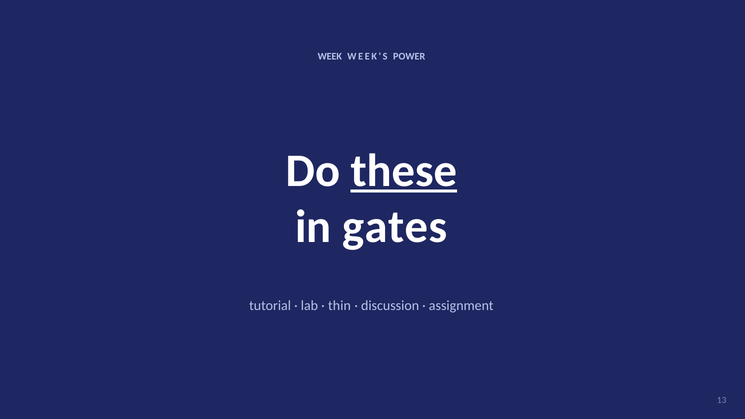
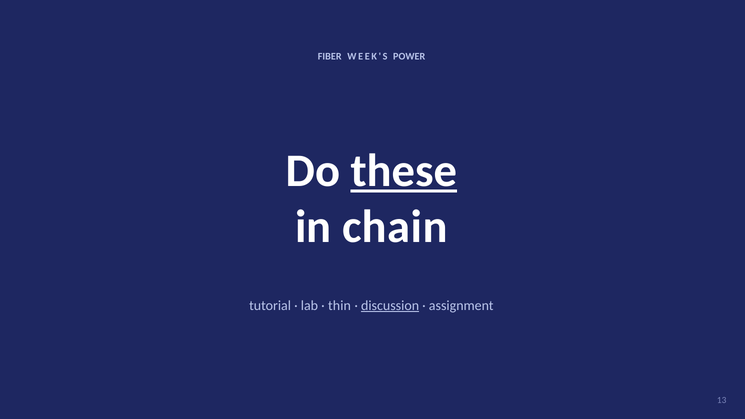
WEEK: WEEK -> FIBER (330, 57)
gates: gates -> chain (395, 227)
discussion underline: none -> present (390, 305)
